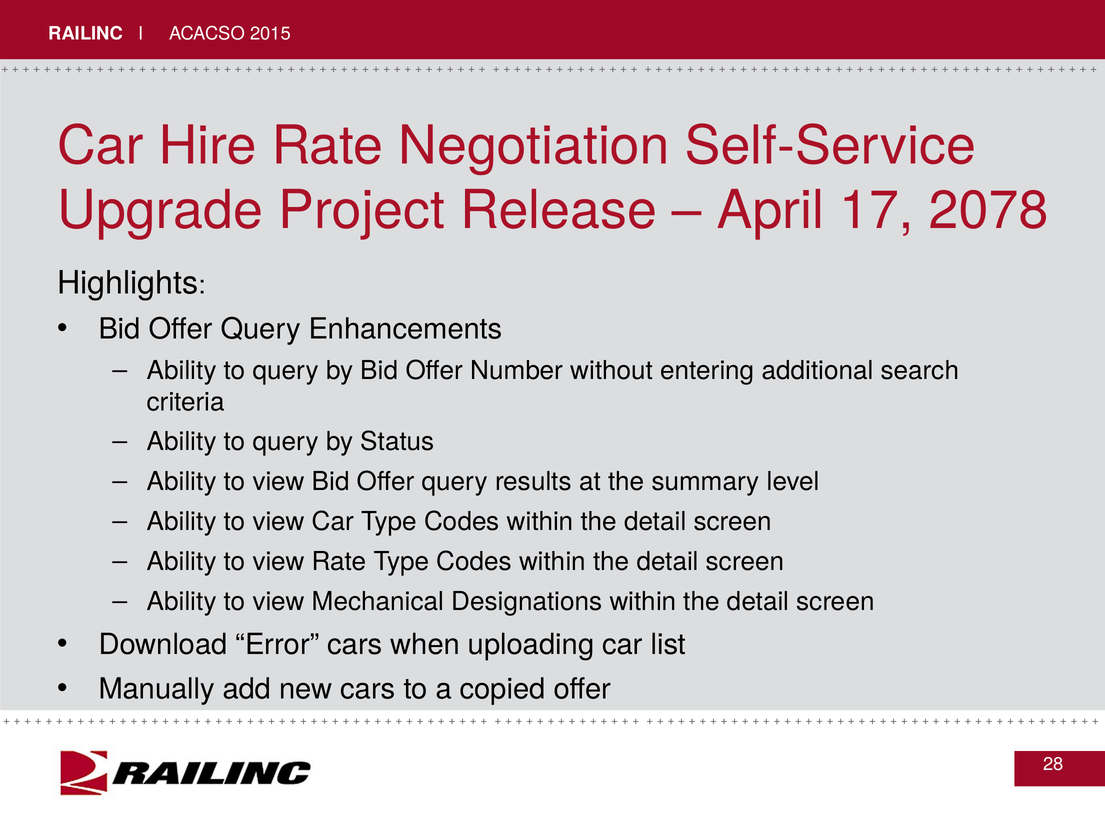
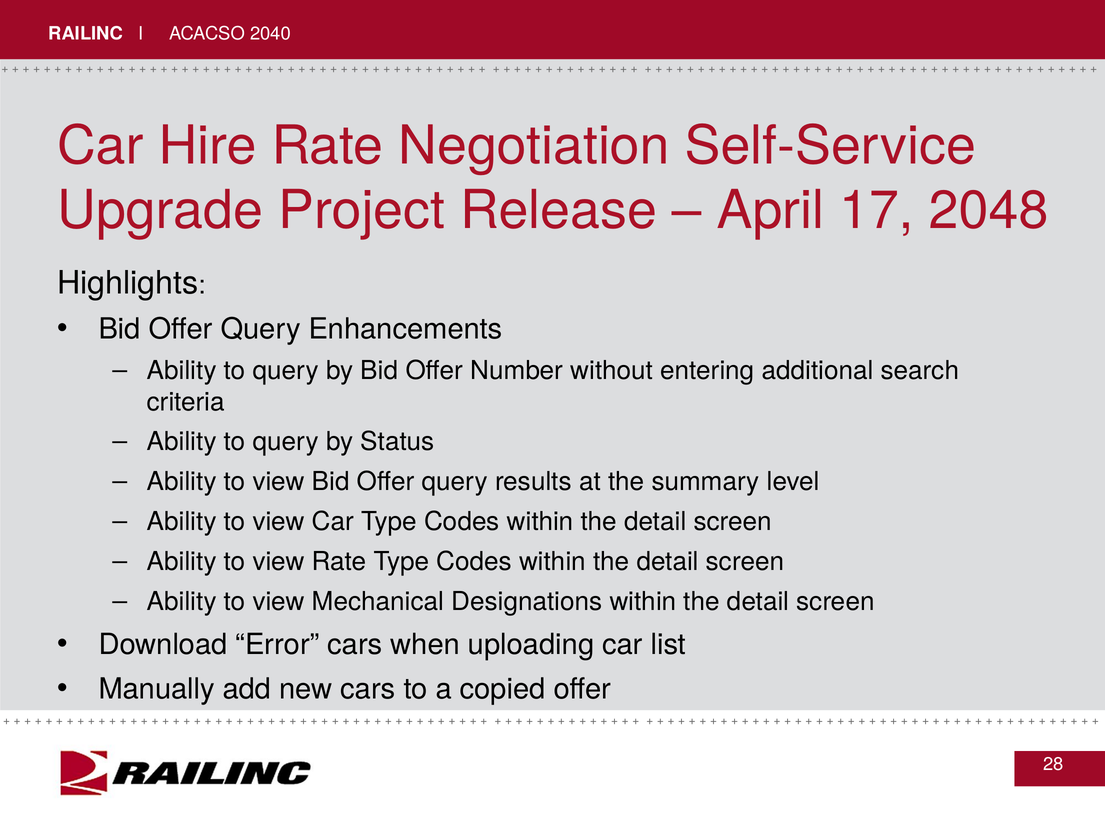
2015: 2015 -> 2040 (270, 34)
2078: 2078 -> 2048 (989, 210)
